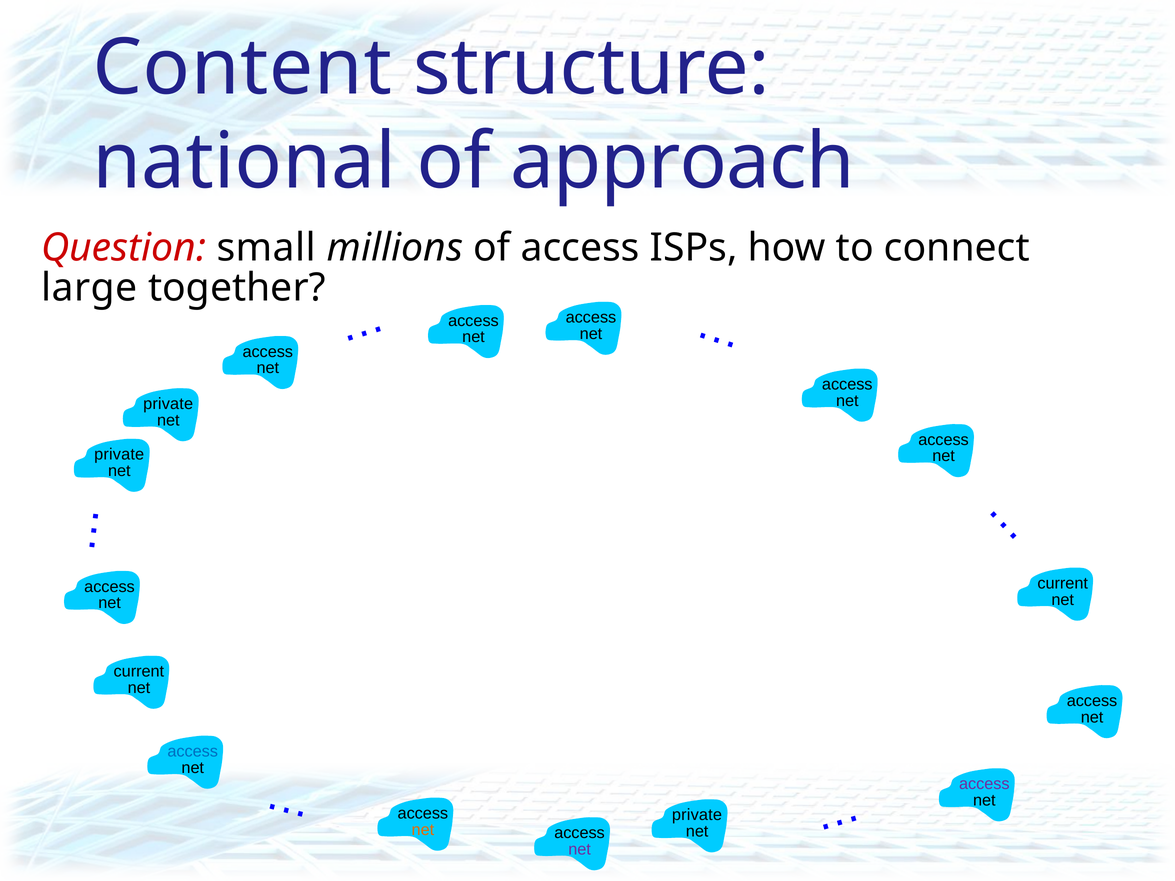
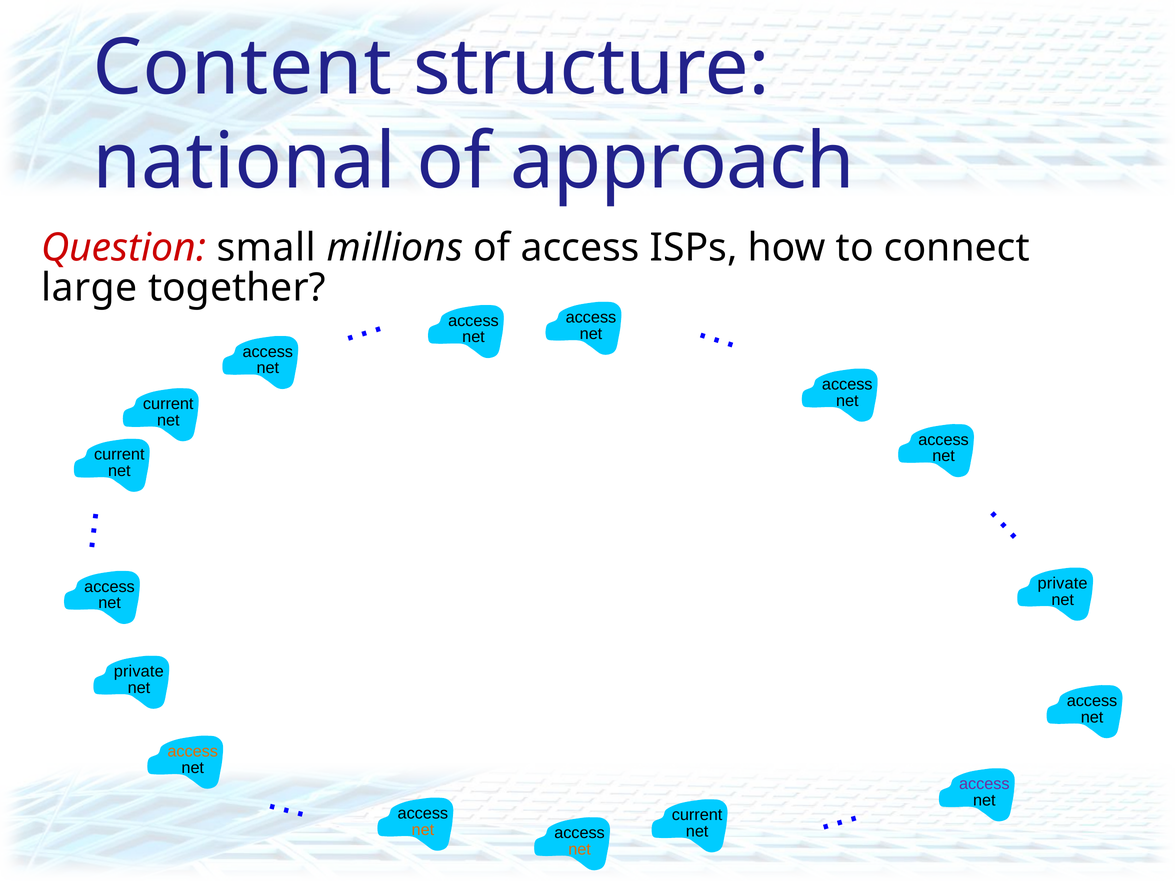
private: private -> current (168, 404)
private: private -> current (119, 455)
current: current -> private (1063, 583)
current: current -> private (139, 672)
access colour: blue -> orange (193, 752)
private: private -> current (697, 815)
net colour: purple -> orange (580, 849)
